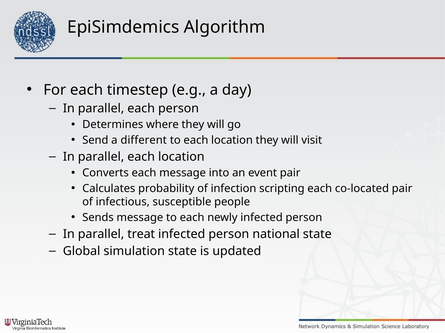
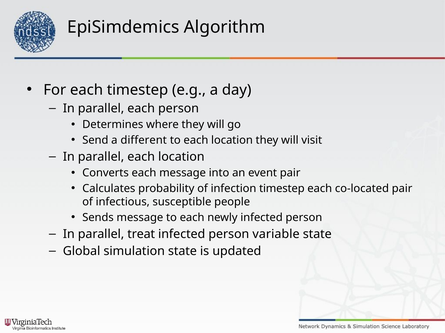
infection scripting: scripting -> timestep (282, 189)
national: national -> variable (276, 235)
